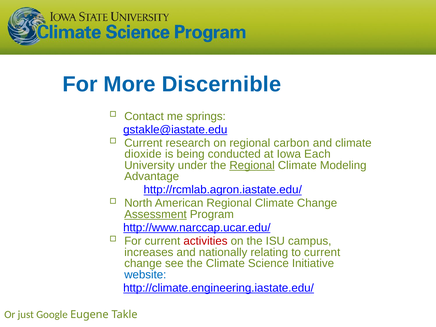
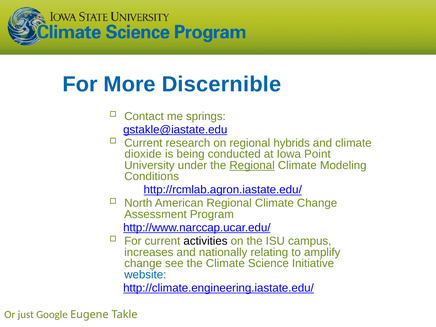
carbon: carbon -> hybrids (292, 143)
Each: Each -> Point (317, 154)
Advantage: Advantage -> Conditions (152, 177)
Assessment underline: present -> none (156, 214)
activities colour: red -> black (205, 241)
to current: current -> amplify (322, 252)
